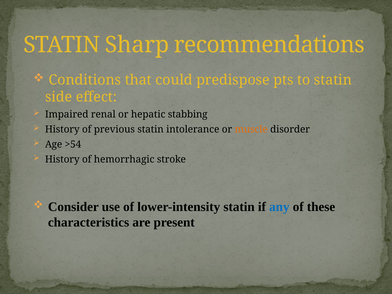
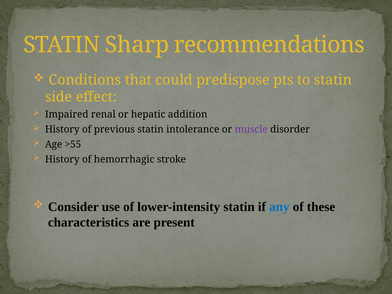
stabbing: stabbing -> addition (188, 114)
muscle colour: orange -> purple (251, 129)
>54: >54 -> >55 (73, 144)
